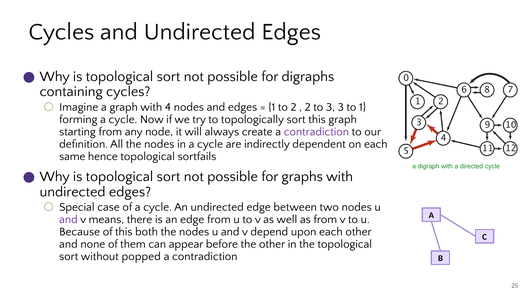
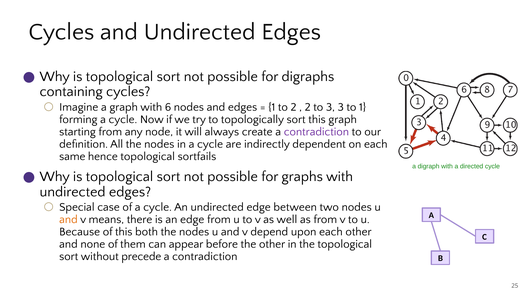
4: 4 -> 6 (168, 107)
and colour: purple -> orange (68, 220)
popped: popped -> precede (141, 257)
